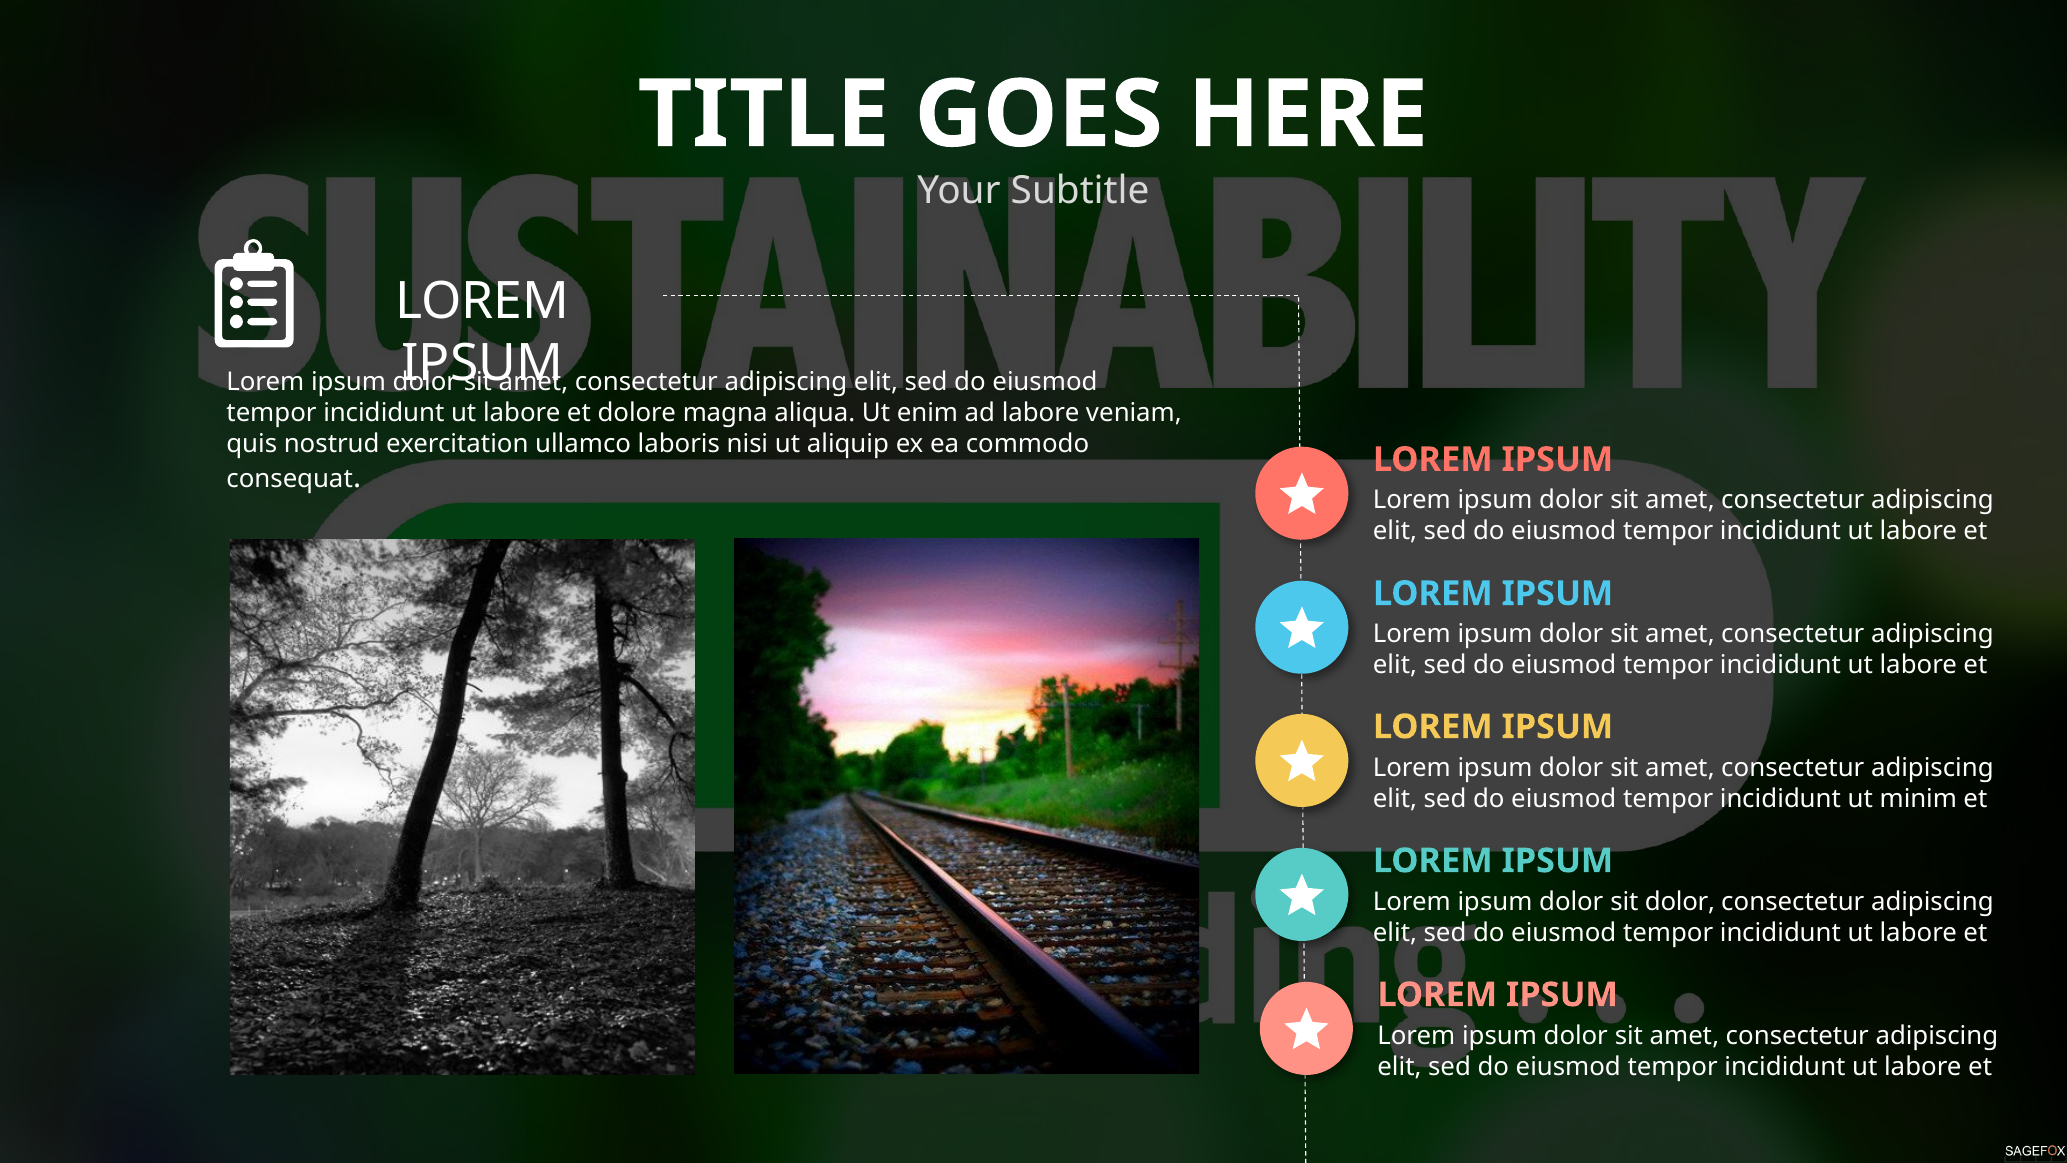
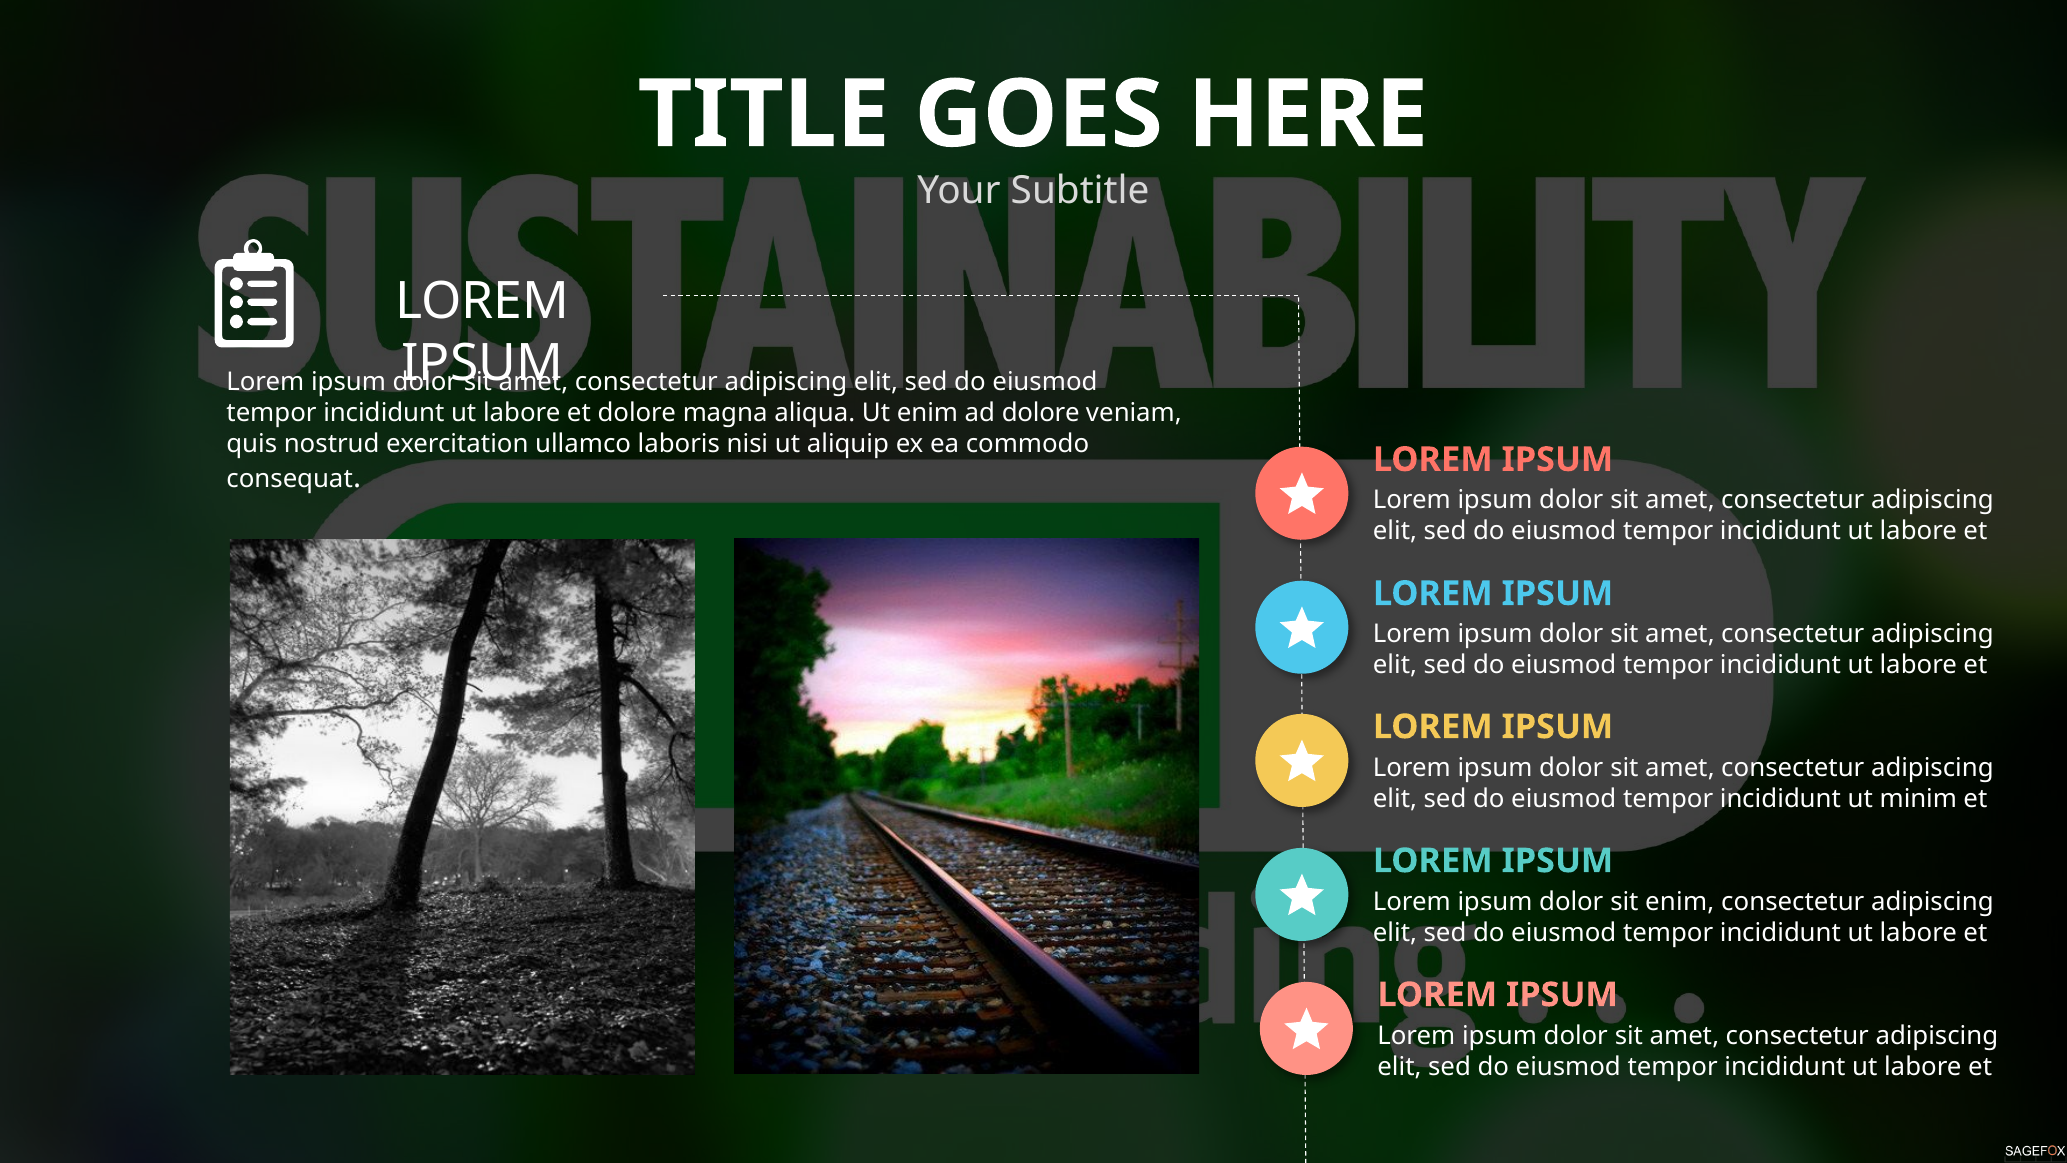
ad labore: labore -> dolore (1041, 412)
sit dolor: dolor -> enim (1680, 901)
